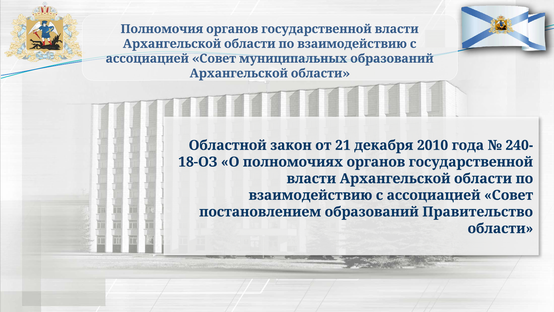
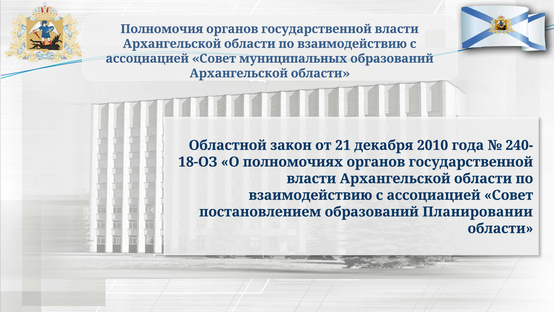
Правительство: Правительство -> Планировании (478, 212)
